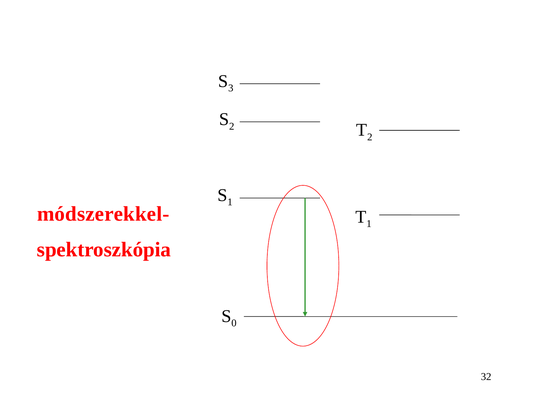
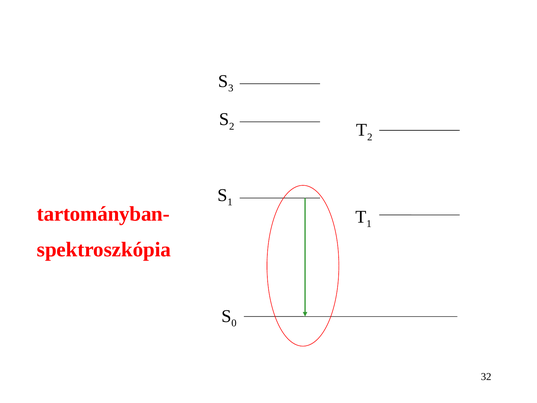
módszerekkel-: módszerekkel- -> tartományban- (103, 214)
